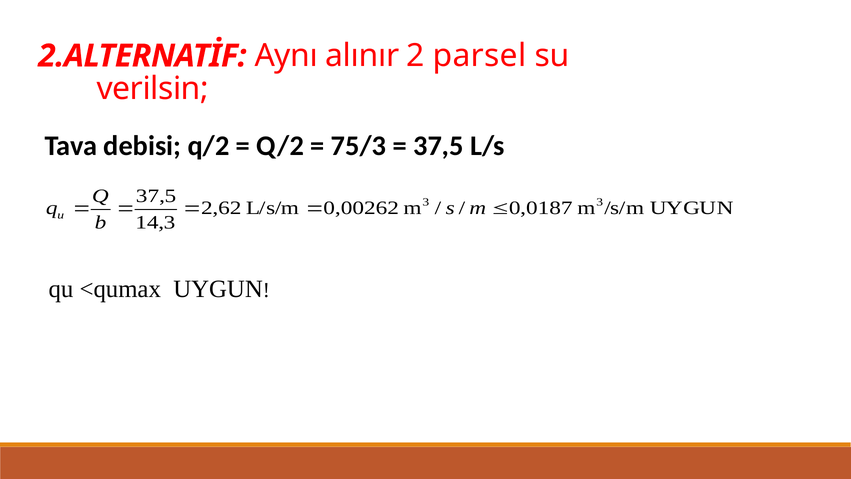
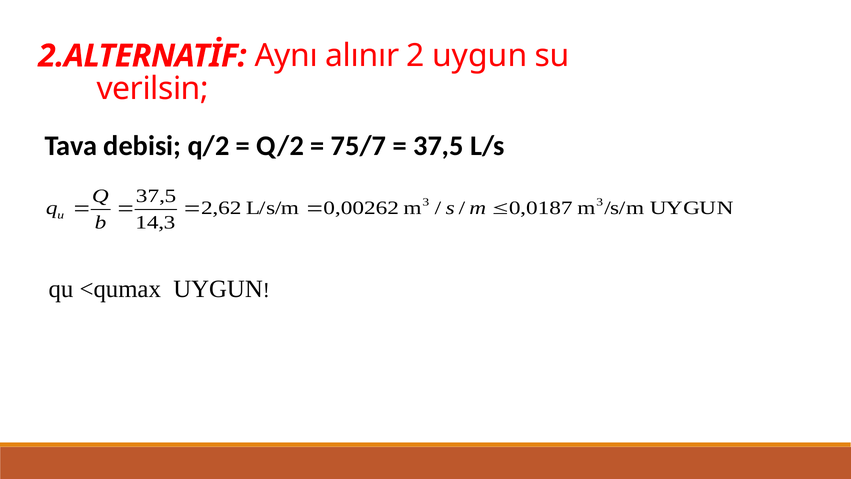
2 parsel: parsel -> uygun (480, 56)
75/3: 75/3 -> 75/7 (359, 146)
